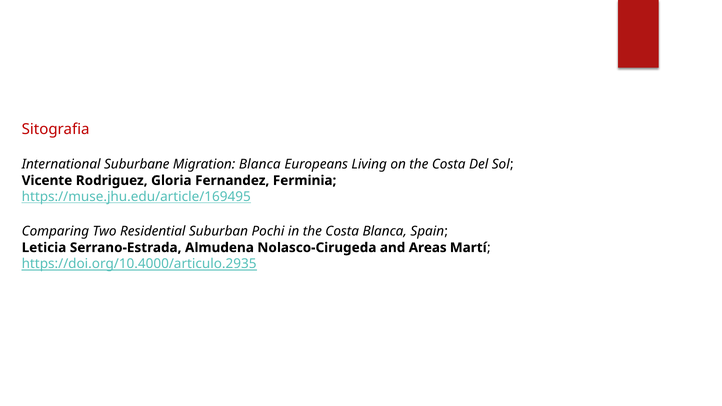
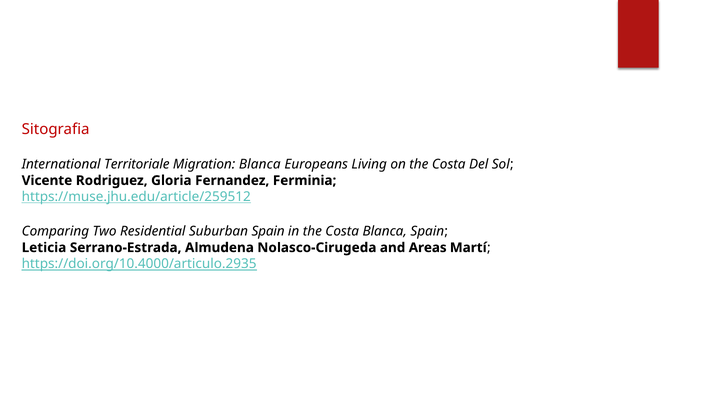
Suburbane: Suburbane -> Territoriale (137, 164)
https://muse.jhu.edu/article/169495: https://muse.jhu.edu/article/169495 -> https://muse.jhu.edu/article/259512 (136, 197)
Suburban Pochi: Pochi -> Spain (268, 231)
